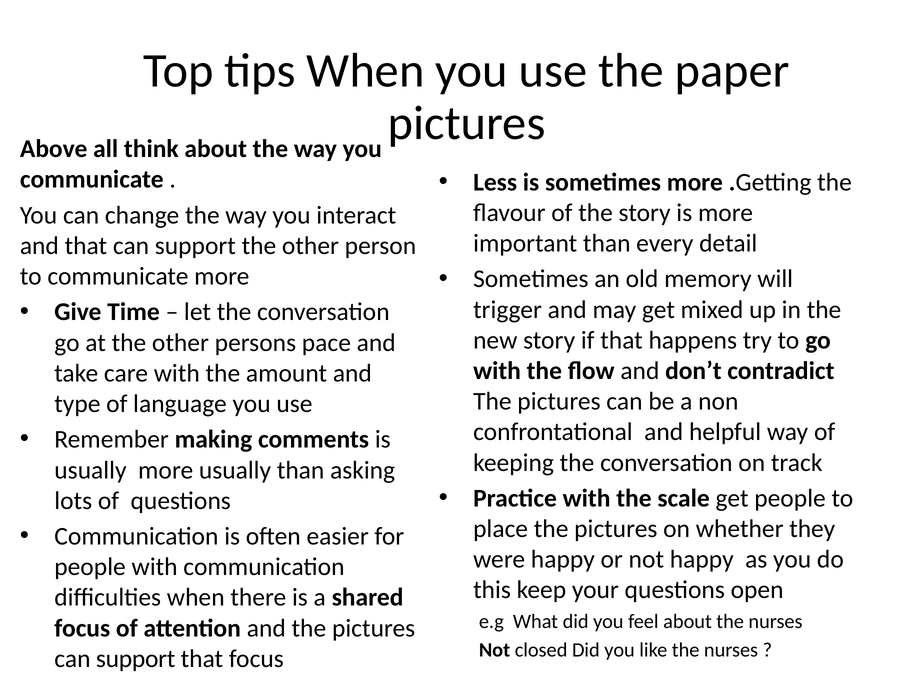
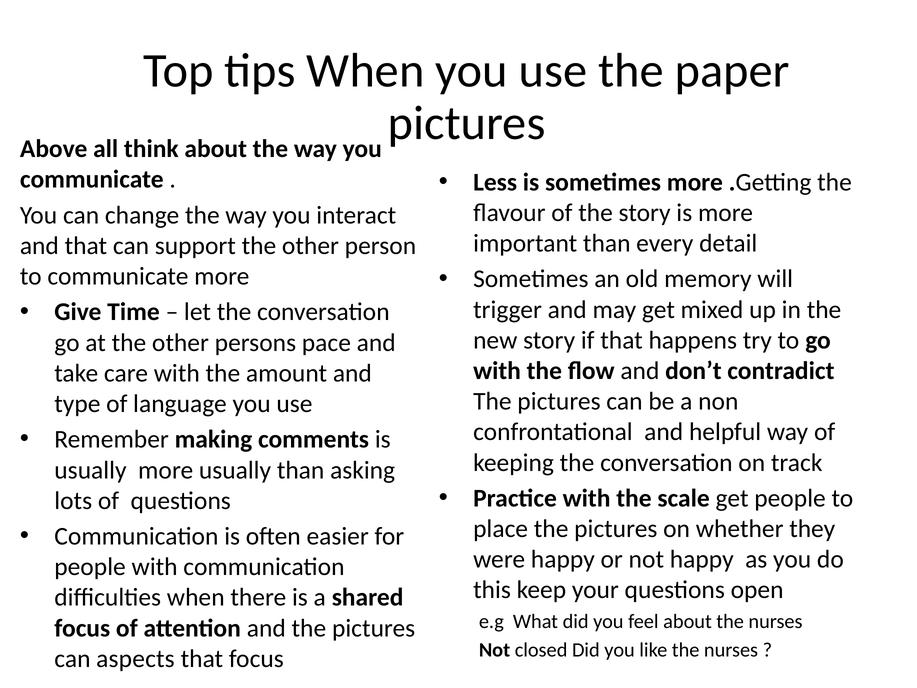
support: support -> aspects (135, 659)
